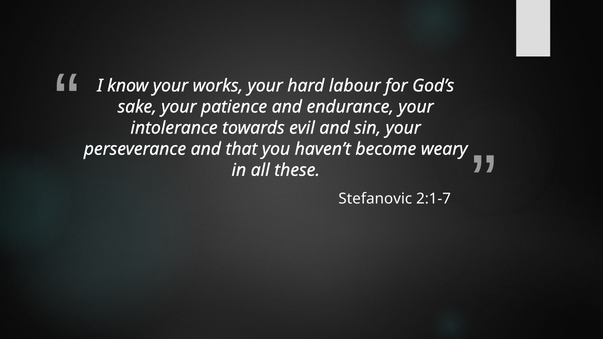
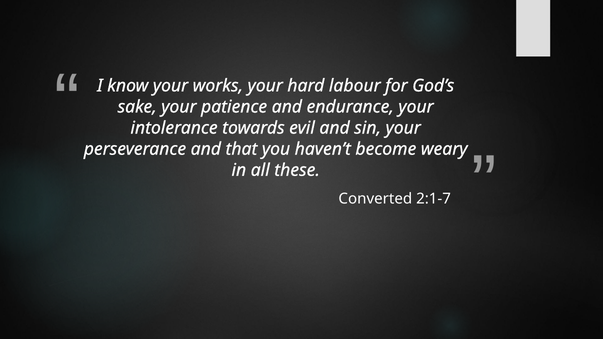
Stefanovic: Stefanovic -> Converted (375, 199)
